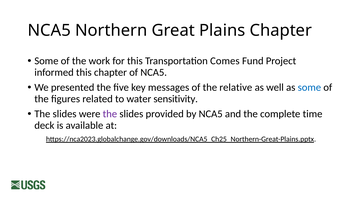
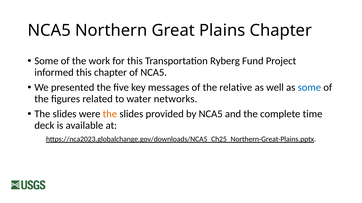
Comes: Comes -> Ryberg (225, 61)
sensitivity: sensitivity -> networks (176, 99)
the colour: purple -> orange (110, 114)
